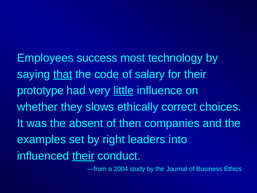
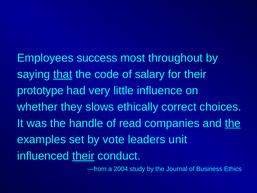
technology: technology -> throughout (175, 58)
little underline: present -> none (124, 90)
absent: absent -> handle (86, 123)
then: then -> read (130, 123)
the underline: none -> present (233, 123)
right: right -> vote (114, 139)
into: into -> unit (178, 139)
